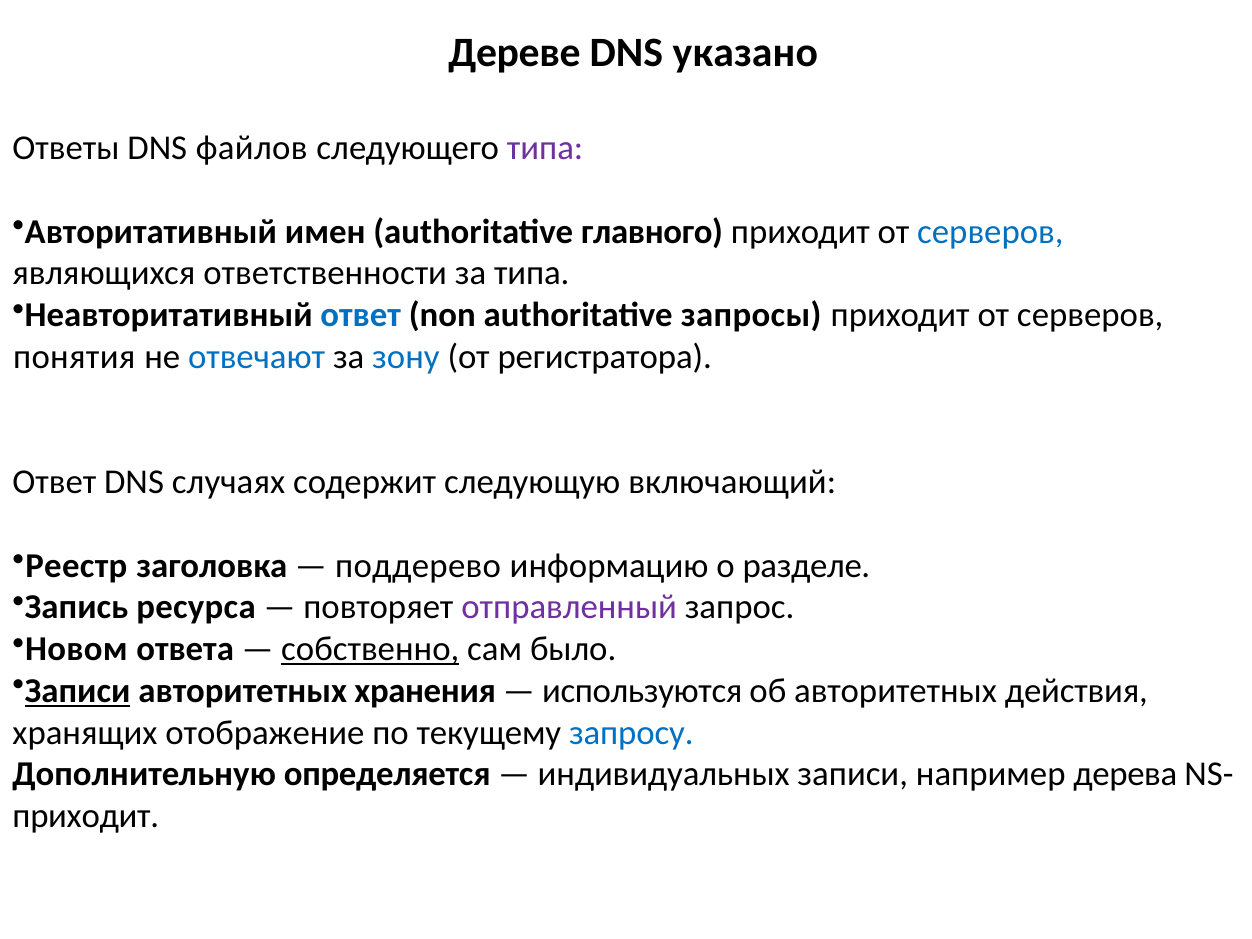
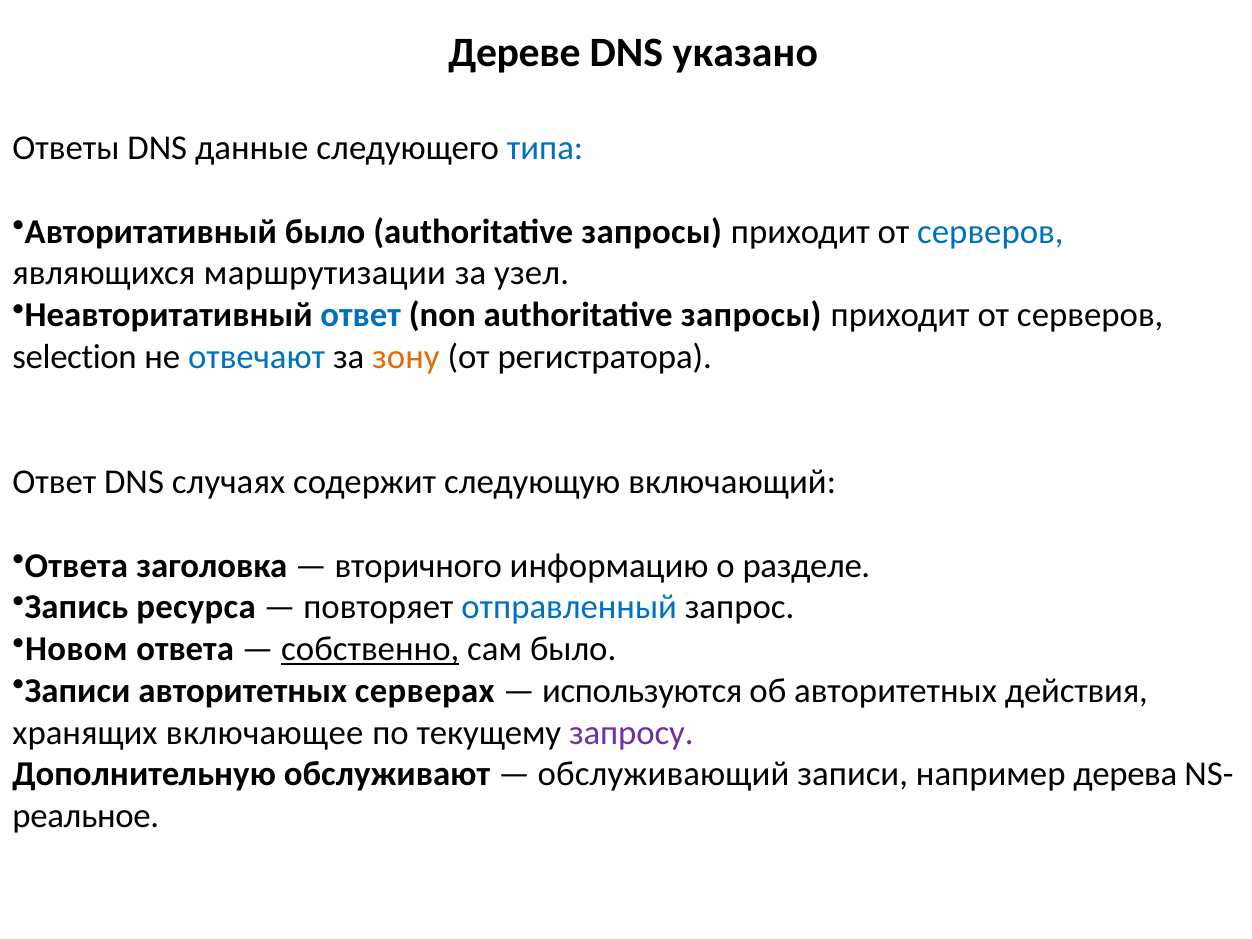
файлов: файлов -> данные (252, 148)
типа colour: purple -> blue (545, 148)
Авторитативный имен: имен -> было (325, 232)
главного: главного -> запросы (652, 232)
ответственности: ответственности -> маршрутизации (325, 273)
за типа: типа -> узел (532, 273)
понятия: понятия -> selection (75, 357)
зону colour: blue -> orange (406, 357)
Реестр: Реестр -> Ответа (76, 566)
поддерево: поддерево -> вторичного (418, 566)
отправленный colour: purple -> blue (569, 607)
Записи underline: present -> none (78, 691)
хранения: хранения -> серверах (425, 691)
отображение: отображение -> включающее (265, 733)
запросу colour: blue -> purple (631, 733)
определяется: определяется -> обслуживают (387, 774)
индивидуальных: индивидуальных -> обслуживающий (664, 774)
приходит: приходит -> реальное (86, 816)
